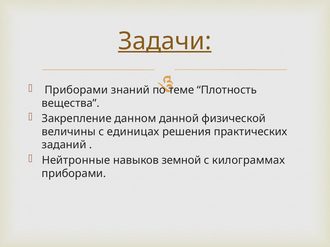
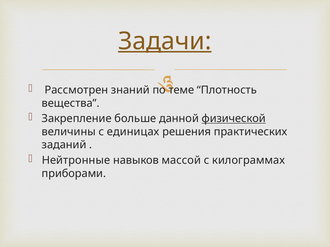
Приборами: Приборами -> Рассмотрен (76, 90)
данном: данном -> больше (135, 119)
физической underline: none -> present (234, 119)
земной: земной -> массой (181, 161)
